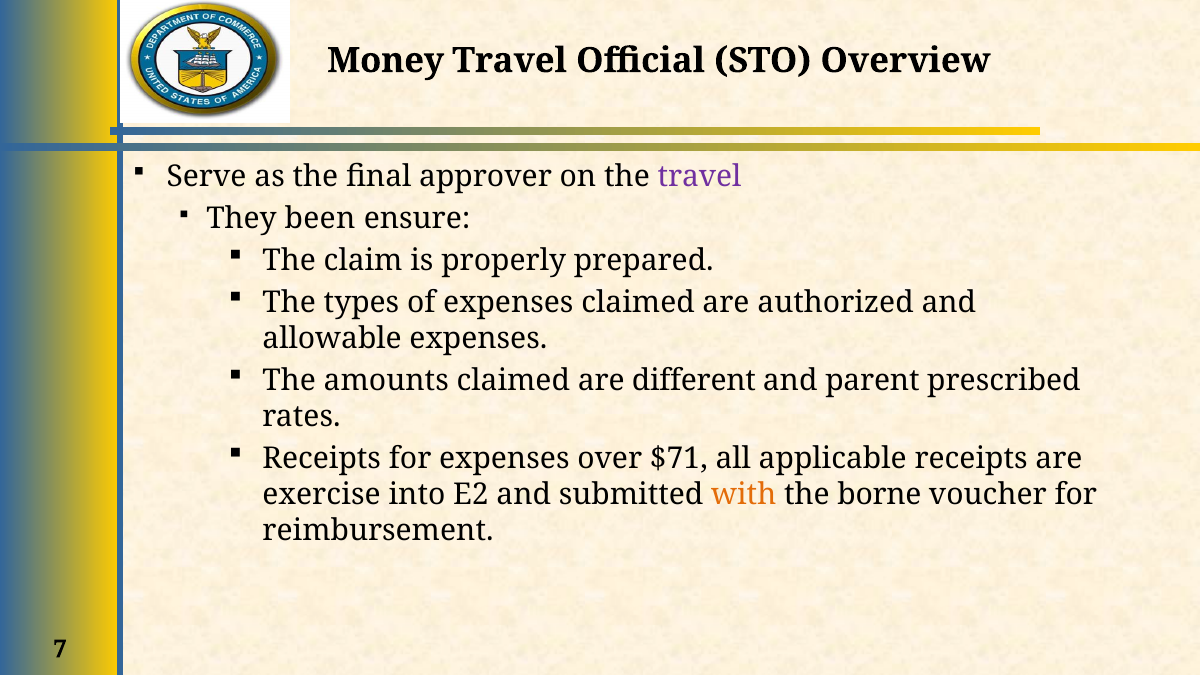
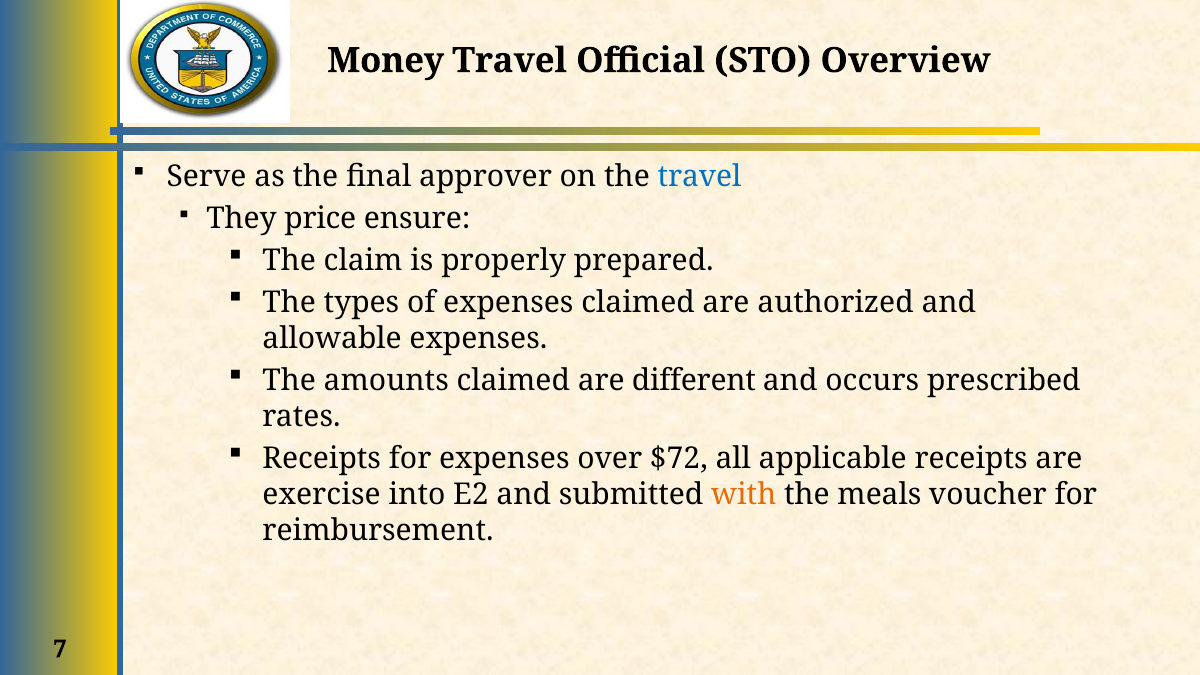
travel colour: purple -> blue (700, 177)
been: been -> price (320, 219)
parent: parent -> occurs (872, 381)
$71: $71 -> $72 (679, 459)
borne: borne -> meals (879, 495)
